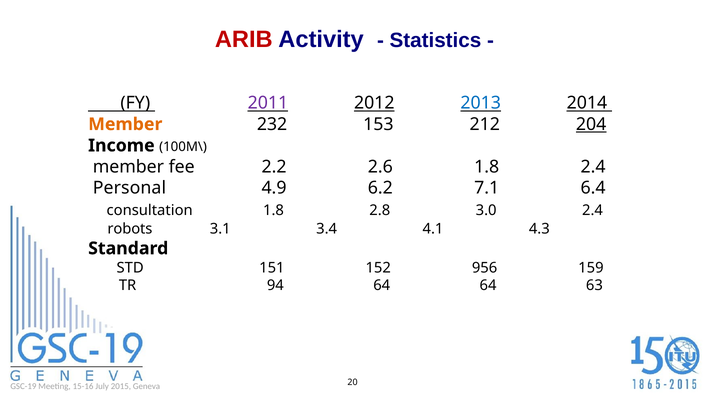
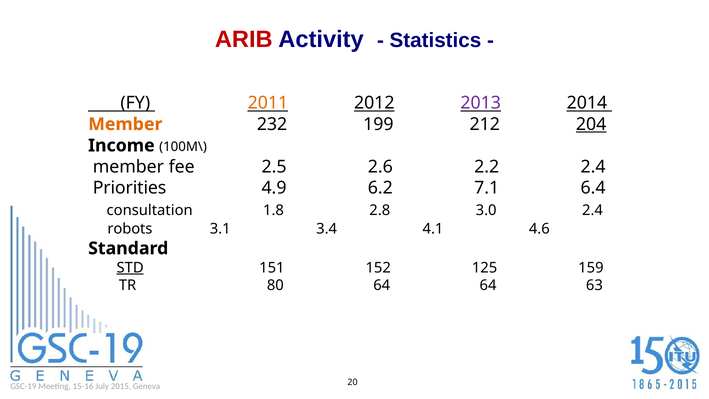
2011 colour: purple -> orange (268, 103)
2013 colour: blue -> purple (481, 103)
153: 153 -> 199 (378, 124)
2.2: 2.2 -> 2.5 (274, 167)
2.6 1.8: 1.8 -> 2.2 (487, 167)
Personal: Personal -> Priorities (130, 188)
4.3: 4.3 -> 4.6 (539, 229)
STD underline: none -> present (130, 268)
956: 956 -> 125 (485, 268)
94: 94 -> 80 (275, 285)
